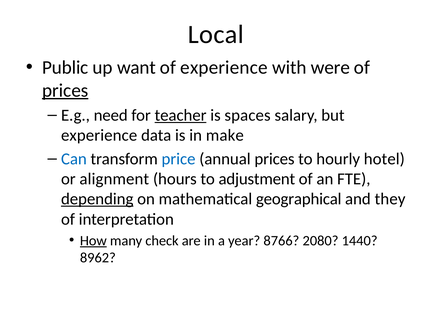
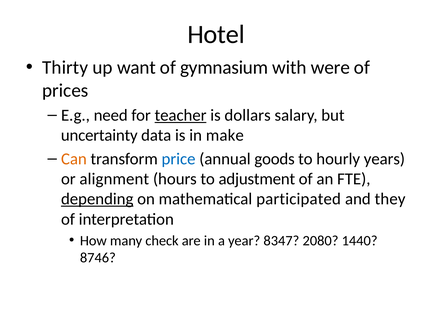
Local: Local -> Hotel (216, 35)
Public: Public -> Thirty (65, 67)
of experience: experience -> gymnasium (224, 67)
prices underline: present -> none (65, 90)
spaces: spaces -> dollars (248, 115)
experience: experience -> uncertainty (99, 135)
Can colour: blue -> orange (74, 159)
annual prices: prices -> goods (275, 159)
hotel: hotel -> years (384, 159)
geographical: geographical -> participated (299, 199)
How underline: present -> none (93, 241)
8766: 8766 -> 8347 (281, 241)
8962: 8962 -> 8746 (98, 258)
